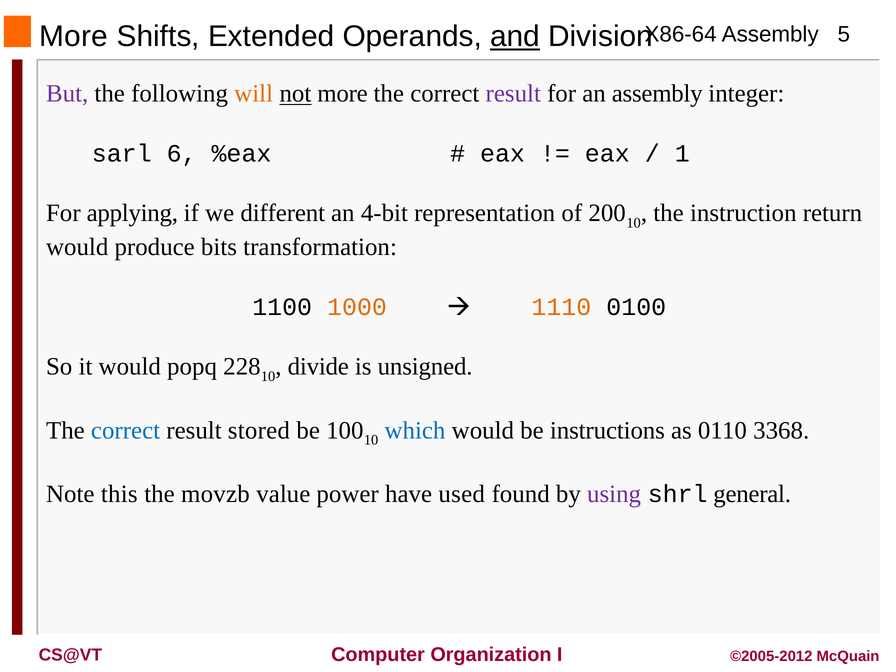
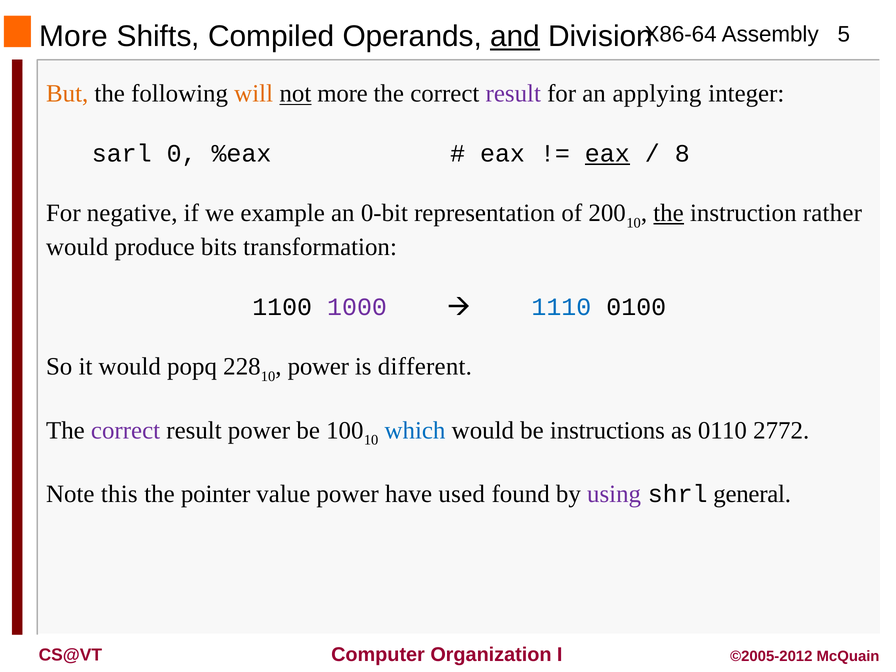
Extended: Extended -> Compiled (271, 37)
But colour: purple -> orange (67, 94)
an assembly: assembly -> applying (657, 94)
6: 6 -> 0 (182, 153)
eax underline: none -> present (607, 153)
1: 1 -> 8 (682, 153)
applying: applying -> negative (132, 213)
different: different -> example (283, 213)
4-bit: 4-bit -> 0-bit (384, 213)
the underline: none -> present (669, 213)
return: return -> rather (832, 213)
1000 colour: orange -> purple (357, 307)
1110 colour: orange -> blue (561, 307)
divide: divide -> power (318, 367)
unsigned: unsigned -> different (425, 367)
correct colour: blue -> purple (126, 430)
result stored: stored -> power (259, 430)
3368: 3368 -> 2772 (781, 430)
movzb: movzb -> pointer (216, 494)
